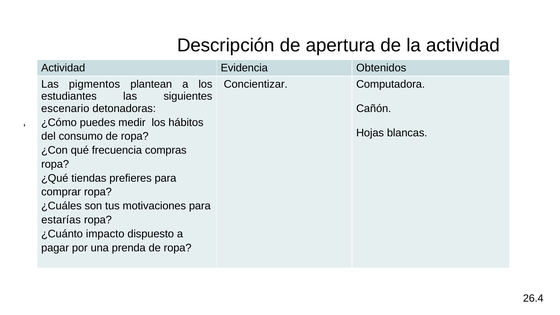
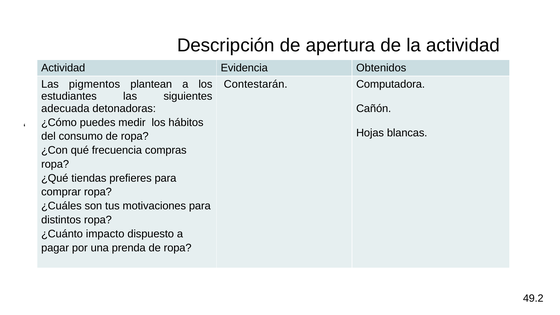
Concientizar: Concientizar -> Contestarán (256, 84)
escenario: escenario -> adecuada (65, 109)
estarías: estarías -> distintos (61, 220)
26.4: 26.4 -> 49.2 (533, 298)
